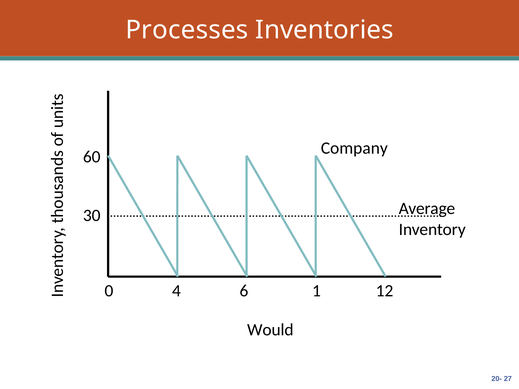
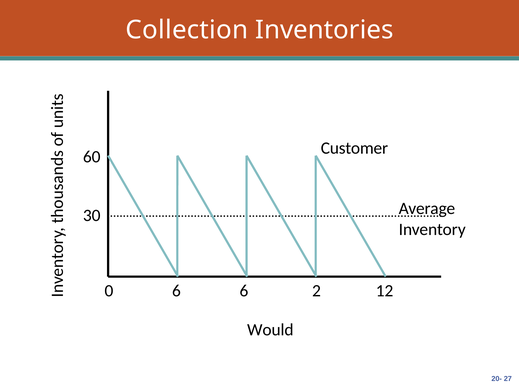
Processes: Processes -> Collection (187, 30)
Company: Company -> Customer (354, 148)
0 4: 4 -> 6 (176, 291)
1: 1 -> 2 (317, 291)
